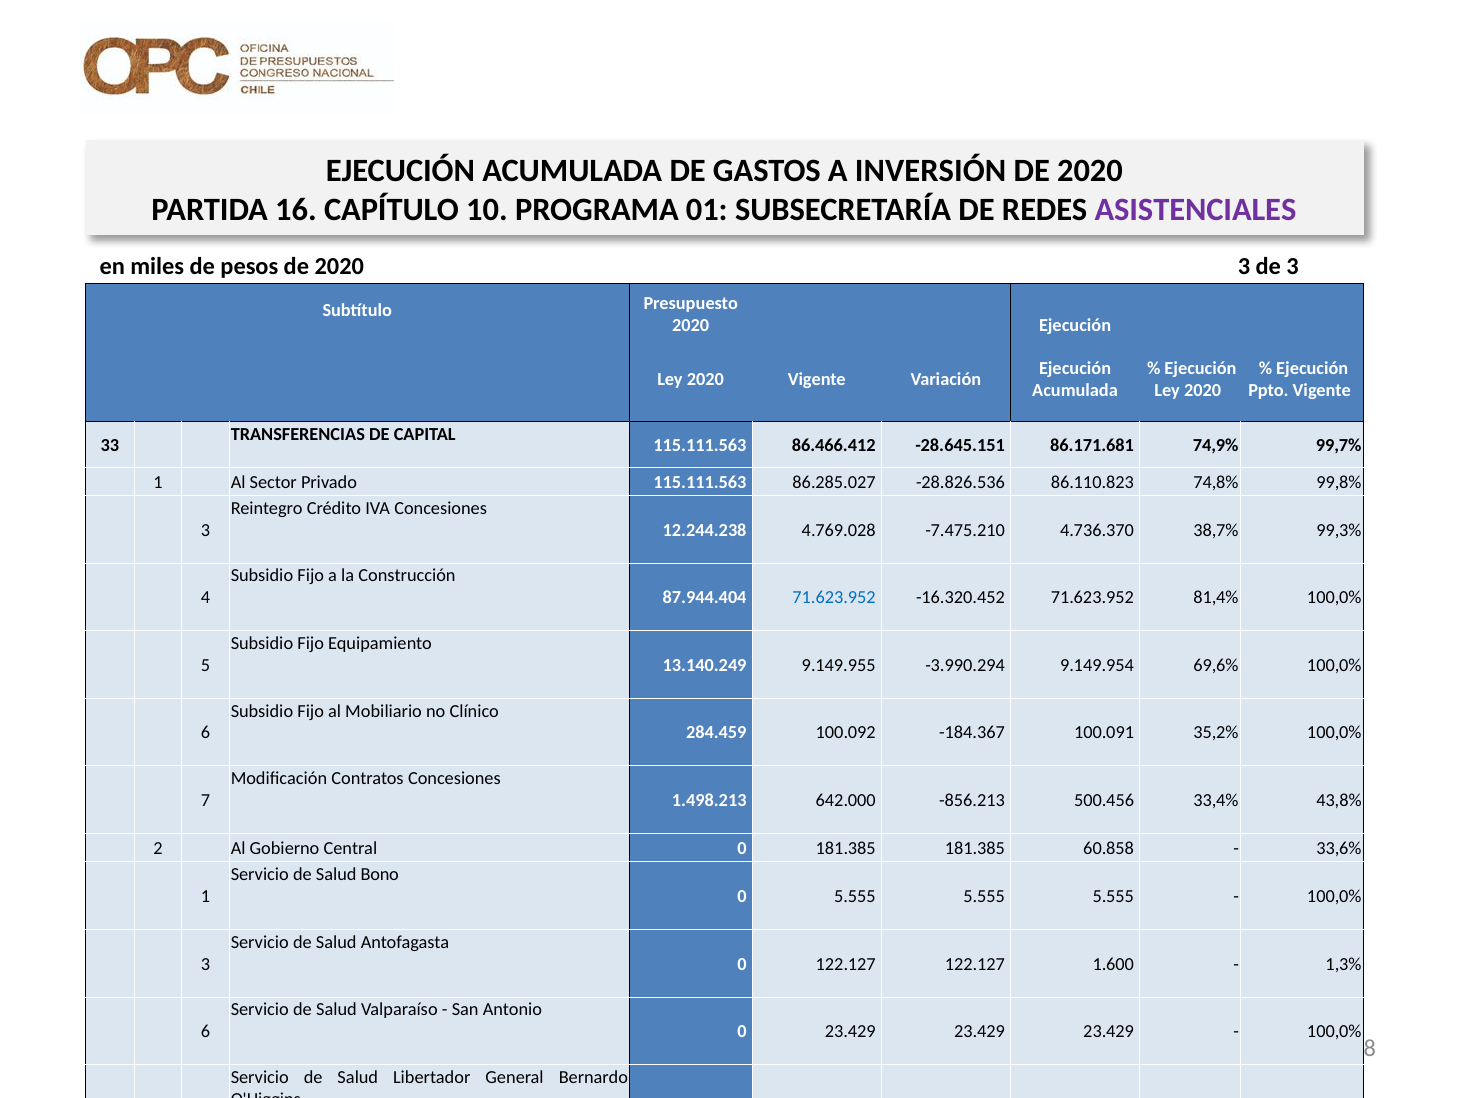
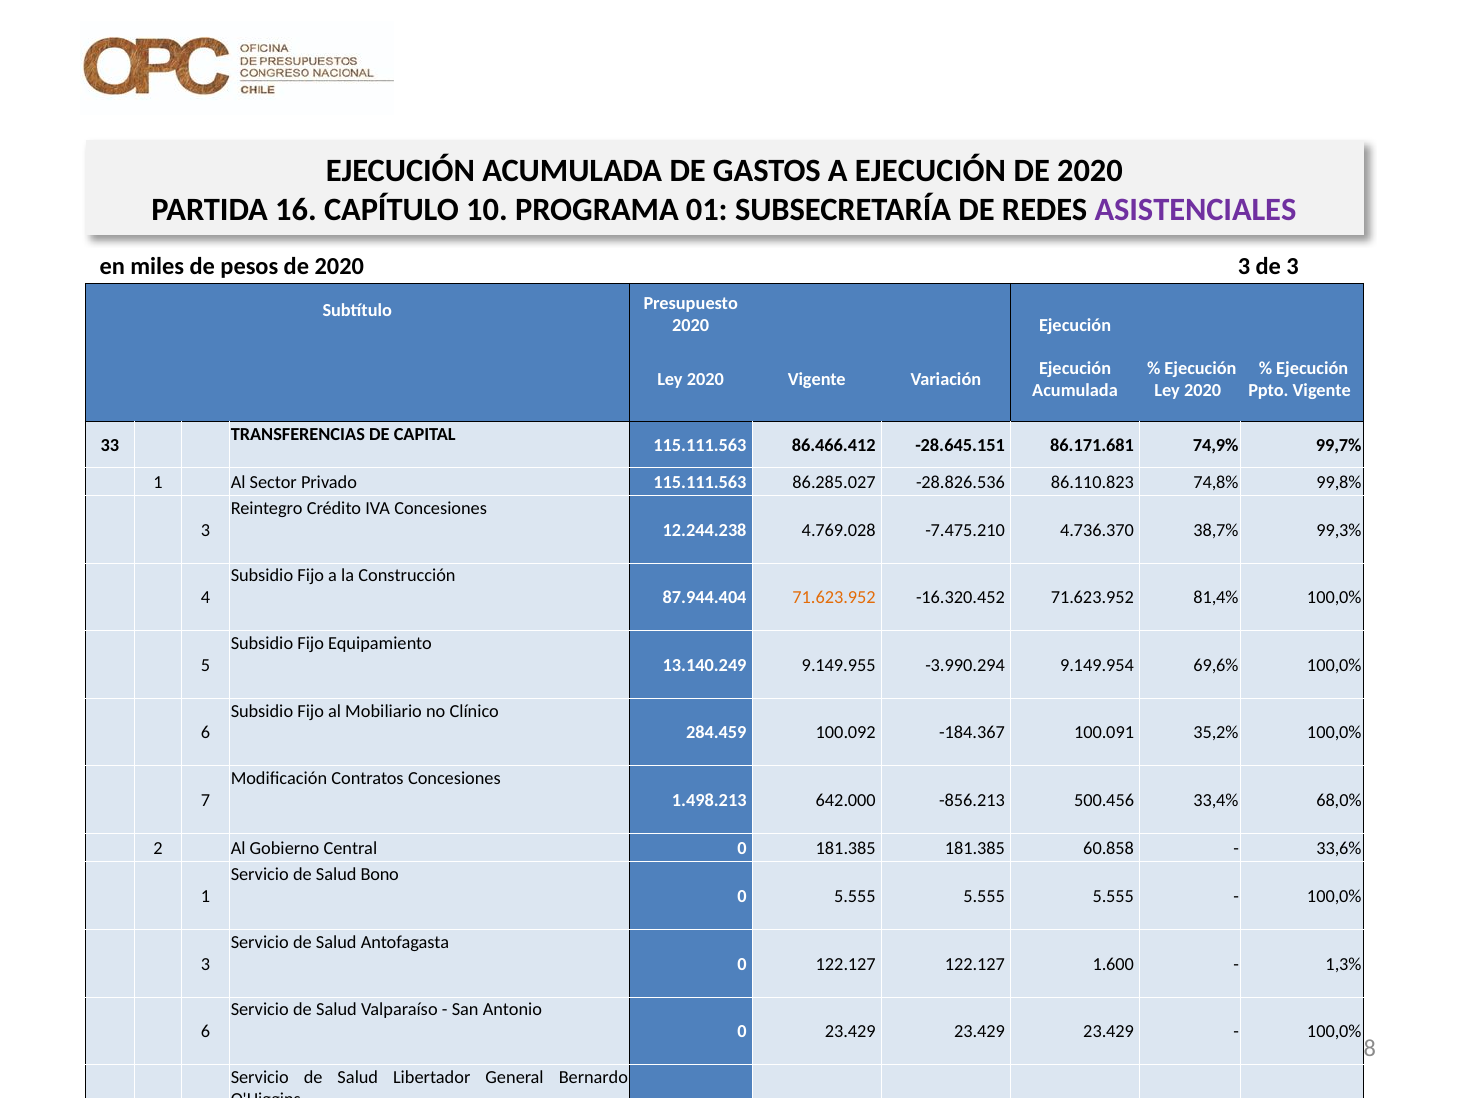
A INVERSIÓN: INVERSIÓN -> EJECUCIÓN (931, 170)
71.623.952 colour: blue -> orange (834, 598)
43,8%: 43,8% -> 68,0% (1339, 801)
